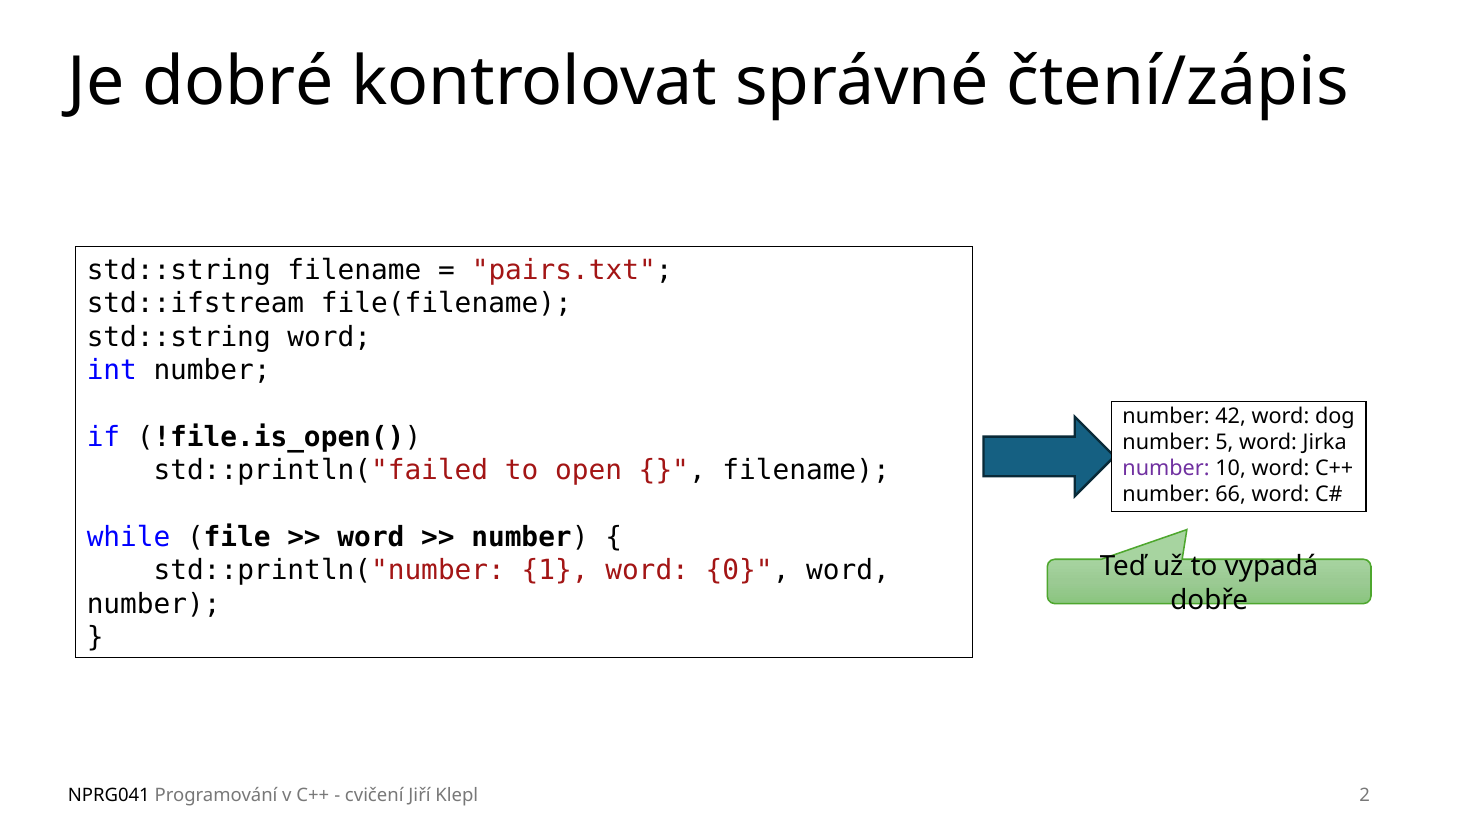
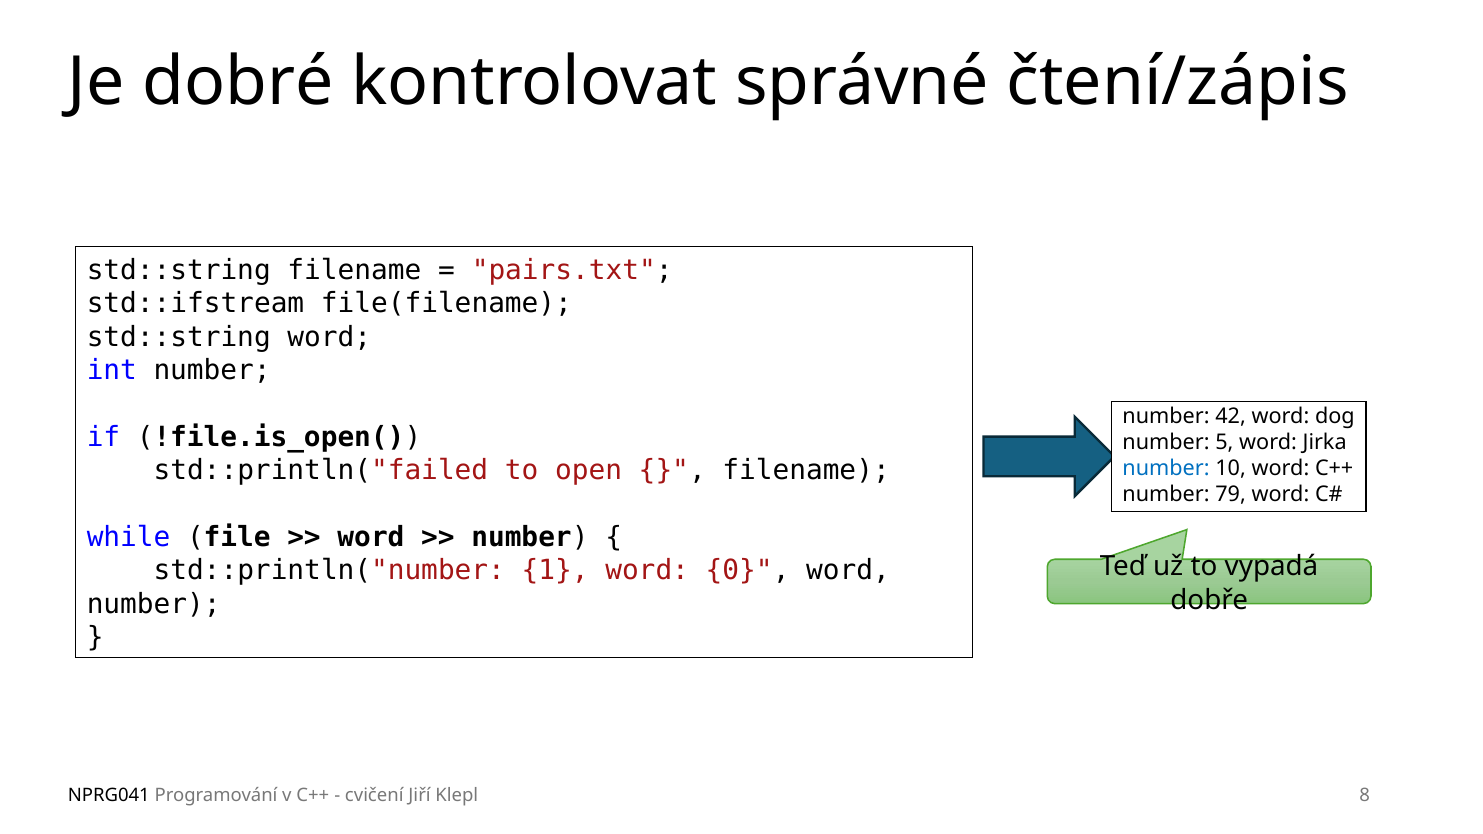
number colour: purple -> blue (1166, 468)
66: 66 -> 79 (1231, 494)
2: 2 -> 8 (1365, 795)
